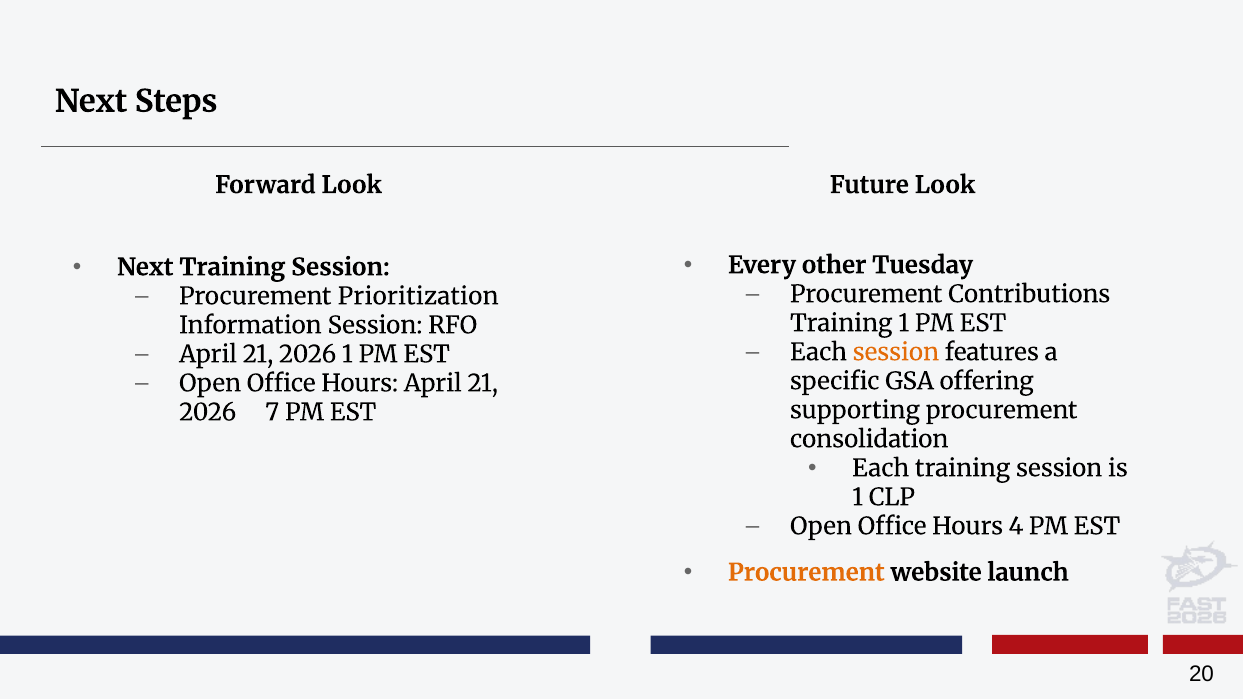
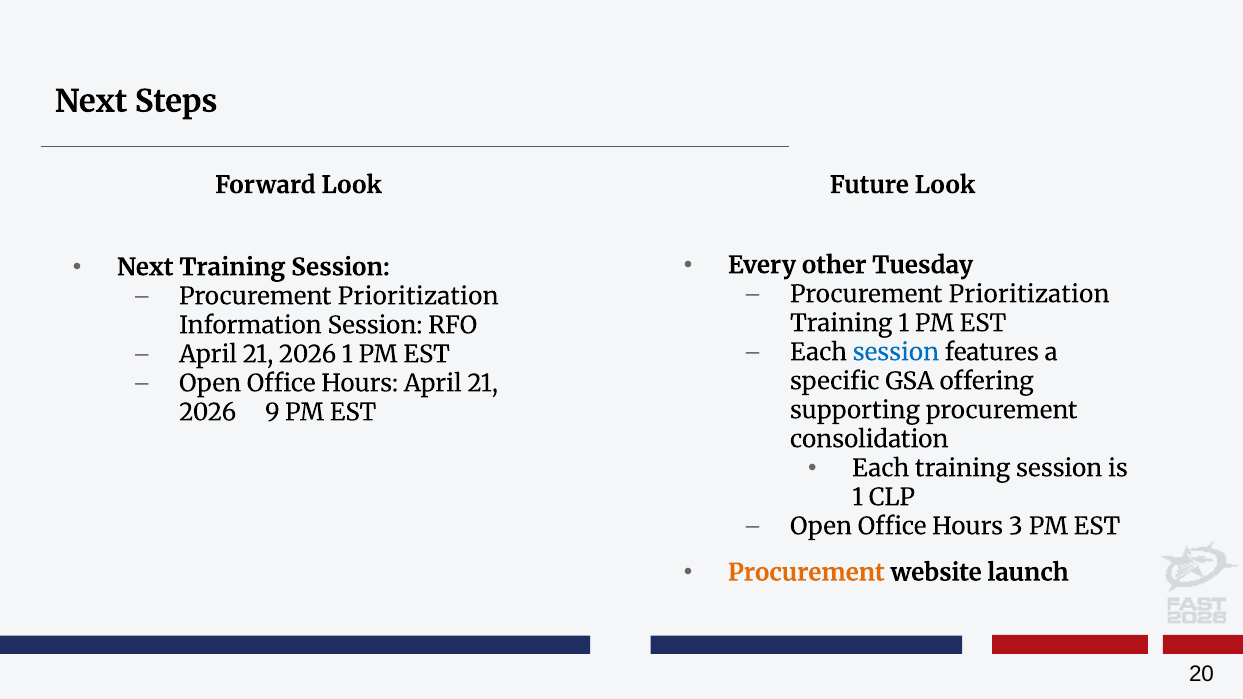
Contributions: Contributions -> Prioritization (1029, 294)
session colour: orange -> blue (896, 352)
7: 7 -> 9 (272, 413)
4: 4 -> 3 (1016, 527)
